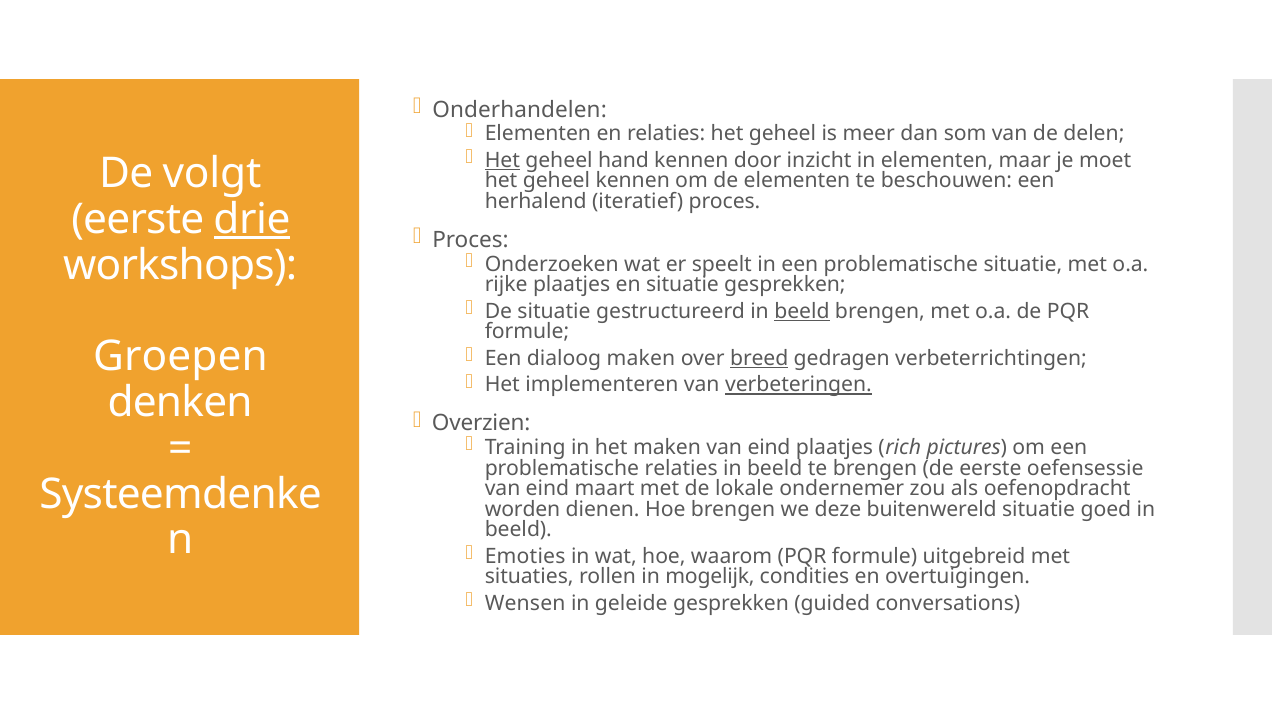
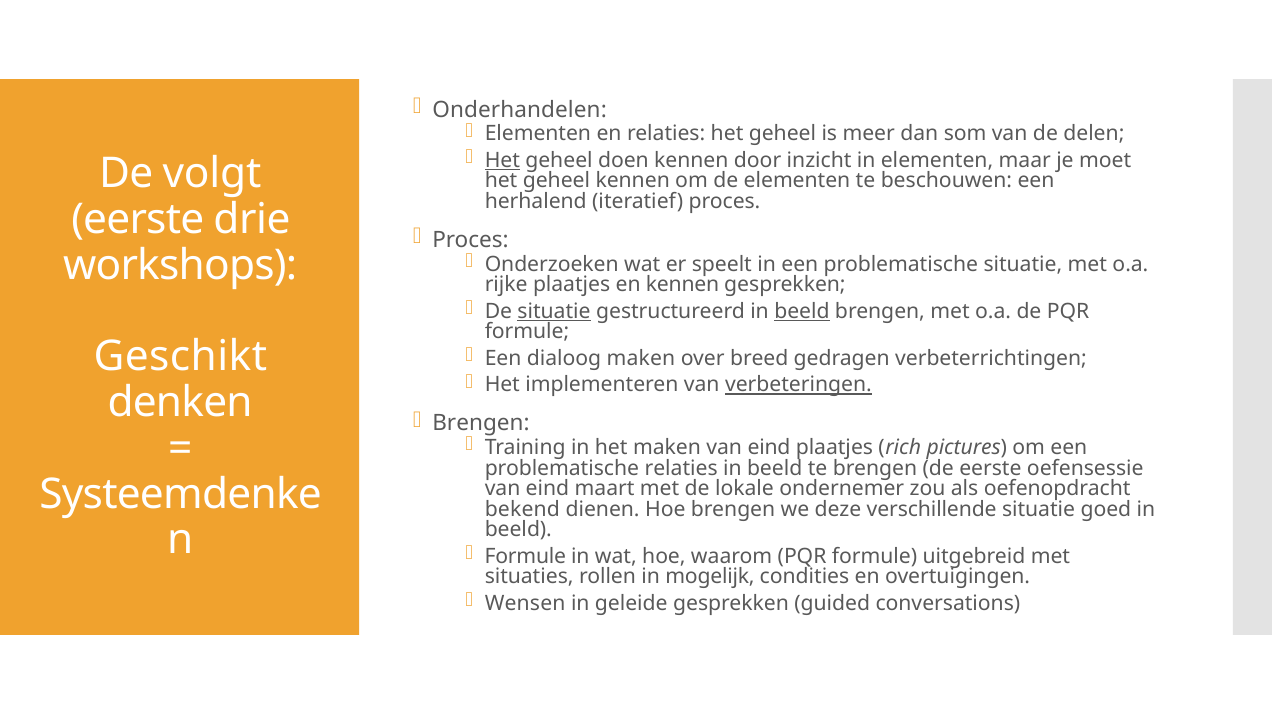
hand: hand -> doen (623, 161)
drie underline: present -> none (252, 220)
en situatie: situatie -> kennen (683, 285)
situatie underline: none -> present (554, 311)
Groepen: Groepen -> Geschikt (180, 357)
breed underline: present -> none (759, 359)
Overzien: Overzien -> Brengen (481, 424)
worden: worden -> bekend (522, 510)
buitenwereld: buitenwereld -> verschillende (932, 510)
Emoties: Emoties -> Formule (525, 557)
